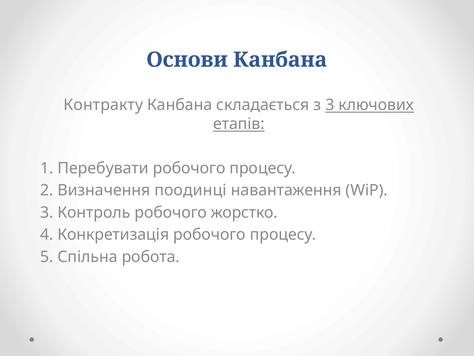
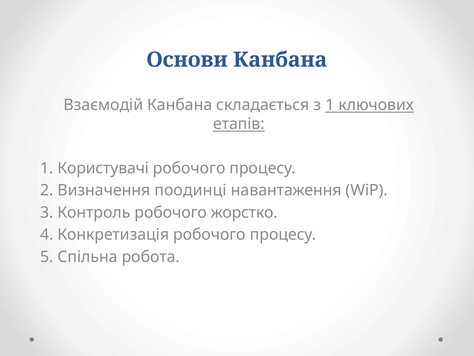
Контракту: Контракту -> Взаємодій (103, 105)
з 3: 3 -> 1 (330, 105)
Перебувати: Перебувати -> Користувачі (103, 168)
